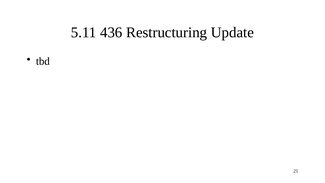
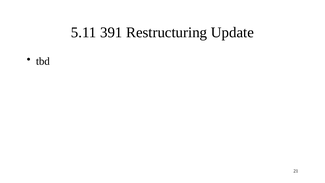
436: 436 -> 391 (111, 33)
